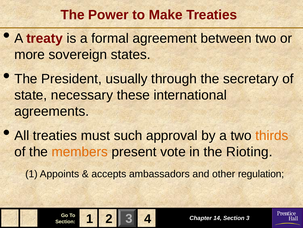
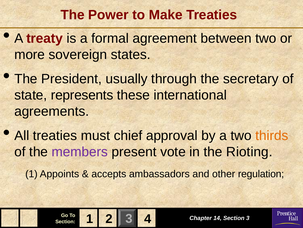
necessary: necessary -> represents (82, 95)
such: such -> chief (128, 135)
members colour: orange -> purple (80, 151)
